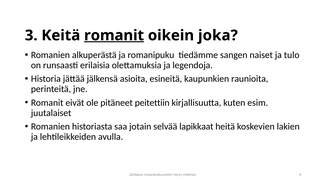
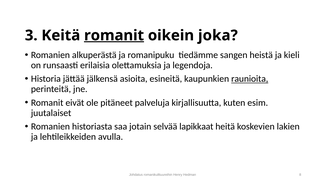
naiset: naiset -> heistä (261, 55)
tulo: tulo -> kieli (292, 55)
raunioita underline: none -> present (250, 79)
peitettiin: peitettiin -> palveluja (152, 103)
